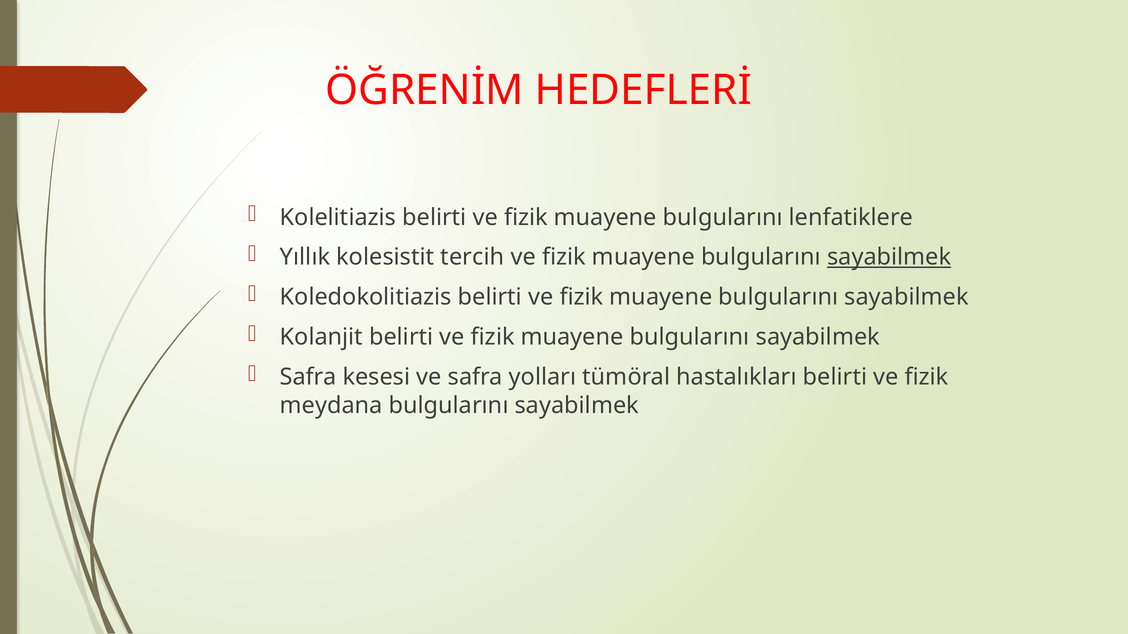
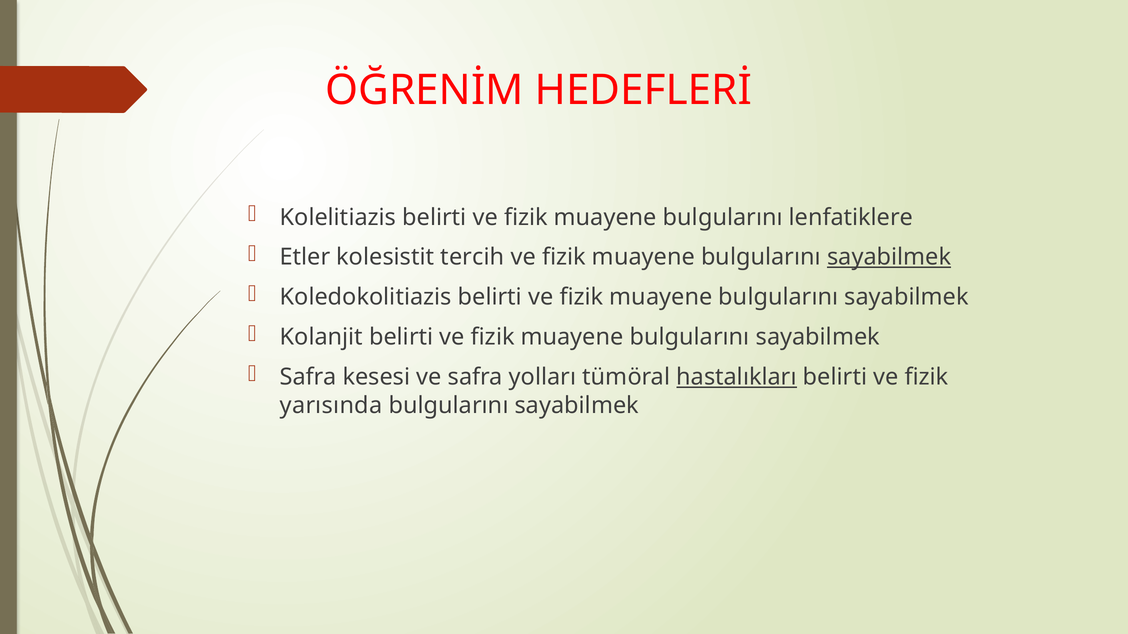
Yıllık: Yıllık -> Etler (305, 257)
hastalıkları underline: none -> present (737, 377)
meydana: meydana -> yarısında (331, 406)
